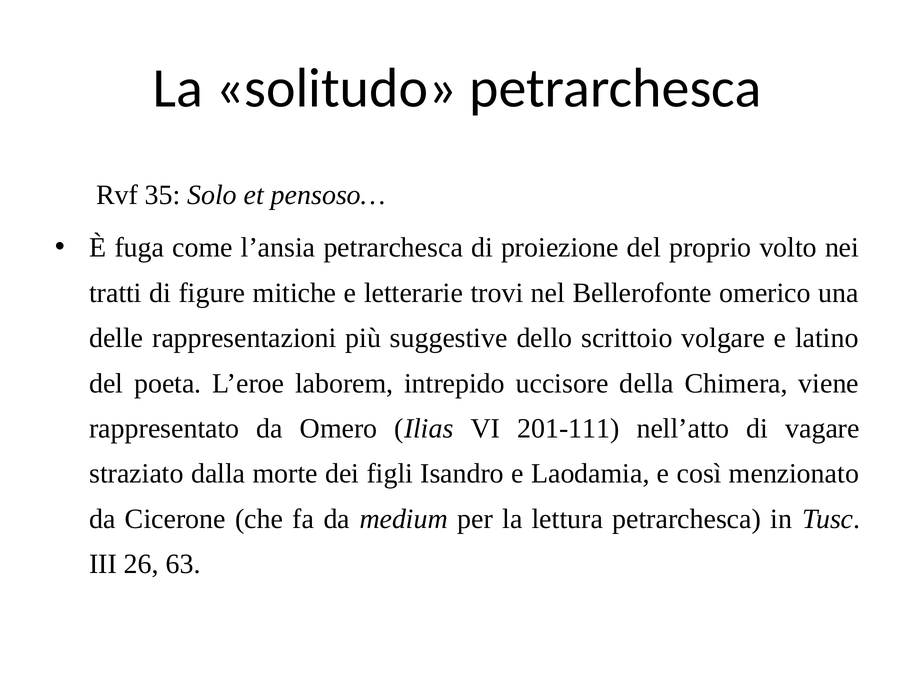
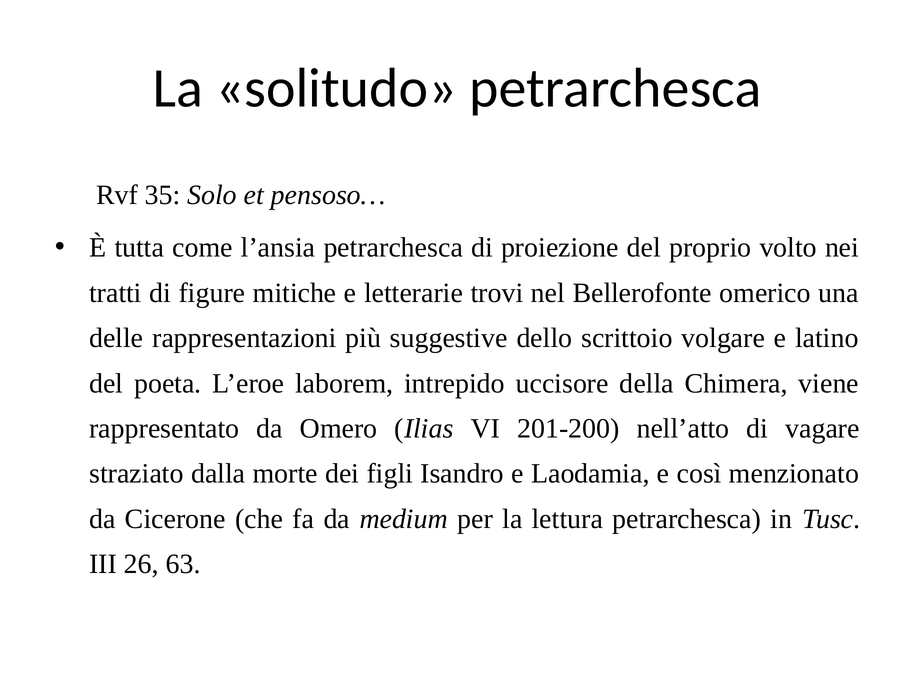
fuga: fuga -> tutta (139, 248)
201-111: 201-111 -> 201-200 (568, 429)
